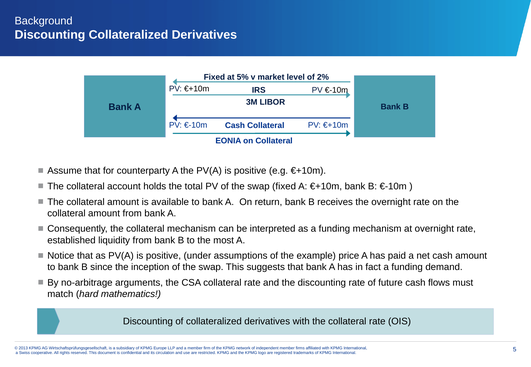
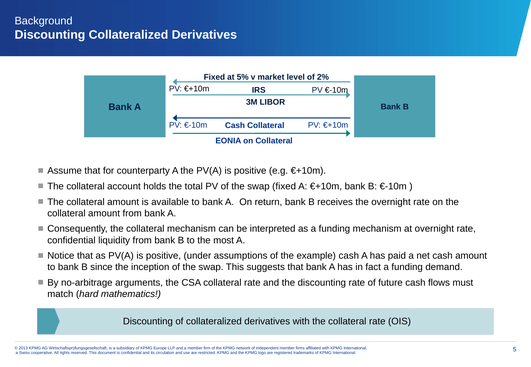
established: established -> confidential (71, 241)
example price: price -> cash (349, 256)
